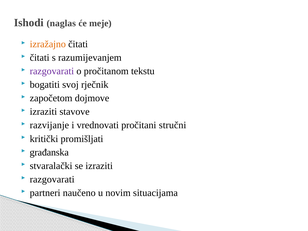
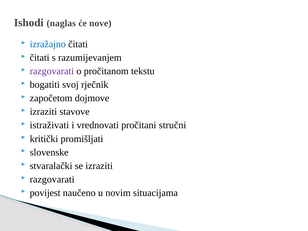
meje: meje -> nove (100, 23)
izražajno colour: orange -> blue (48, 44)
razvijanje: razvijanje -> istraživati (49, 125)
građanska: građanska -> slovenske (49, 152)
partneri: partneri -> povijest (45, 193)
